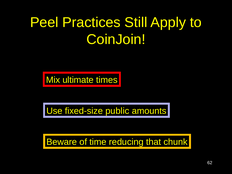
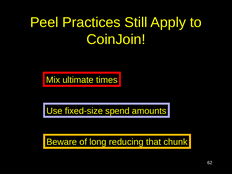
public: public -> spend (117, 111)
time: time -> long (98, 142)
